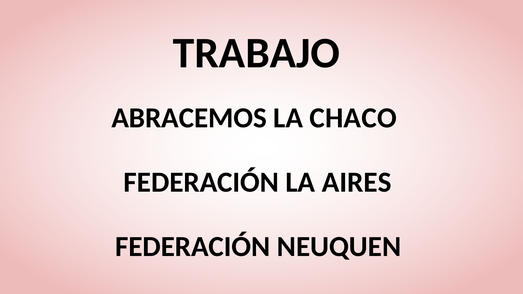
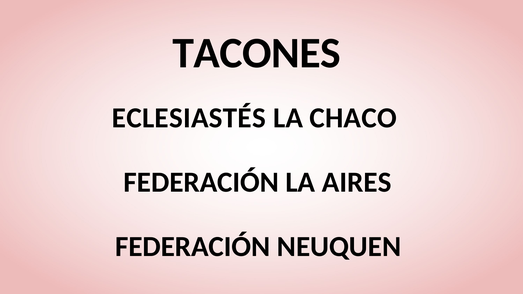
TRABAJO: TRABAJO -> TACONES (257, 53)
ABRACEMOS: ABRACEMOS -> ECLESIASTÉS (189, 118)
